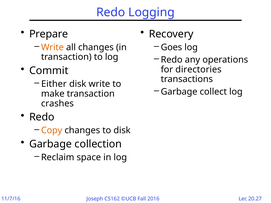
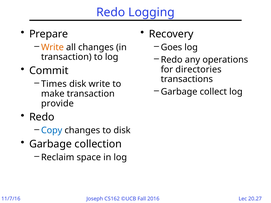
Either: Either -> Times (54, 84)
crashes: crashes -> provide (57, 104)
Copy colour: orange -> blue (52, 131)
